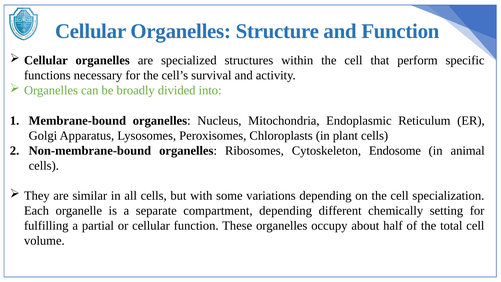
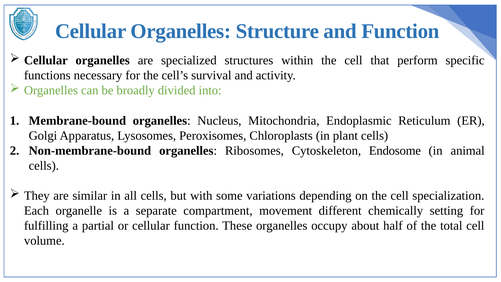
compartment depending: depending -> movement (286, 211)
